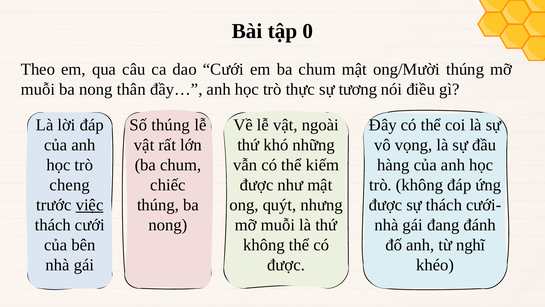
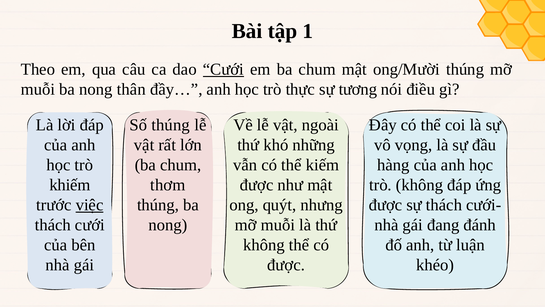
0: 0 -> 1 (308, 31)
Cưới underline: none -> present (223, 69)
cheng: cheng -> khiếm (70, 185)
chiếc: chiếc -> thơm (168, 185)
nghĩ: nghĩ -> luận (471, 245)
